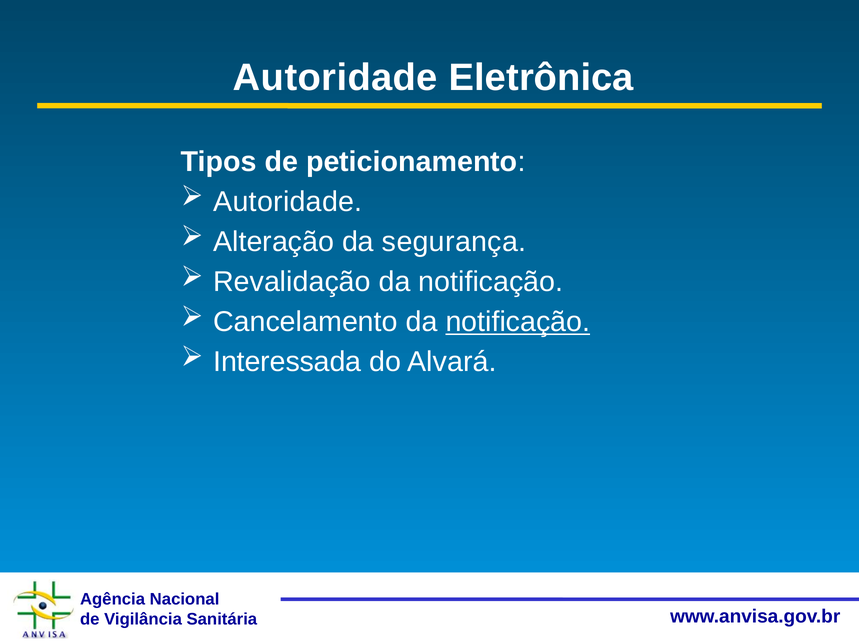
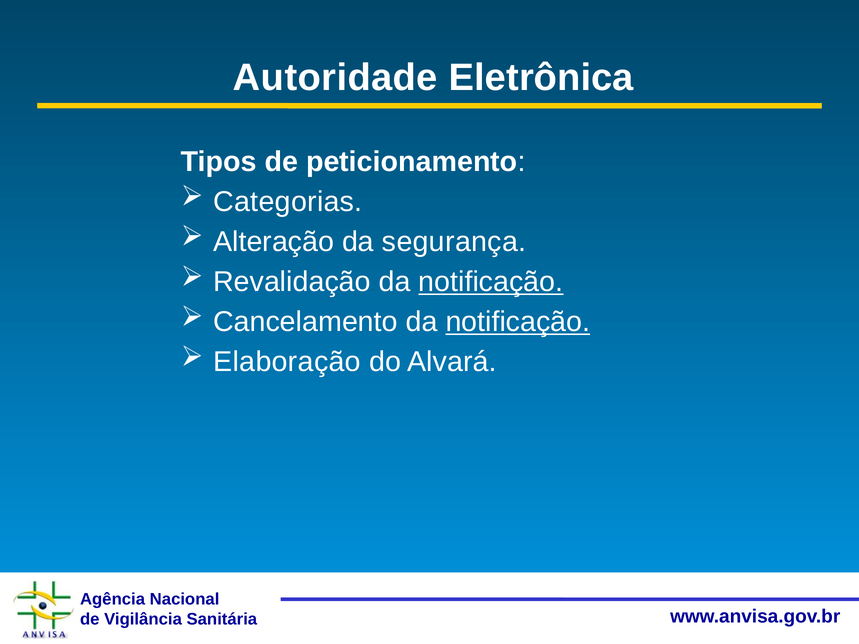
Autoridade: Autoridade -> Categorias (288, 202)
notificação underline: none -> present (491, 282)
Interessada: Interessada -> Elaboração (287, 362)
